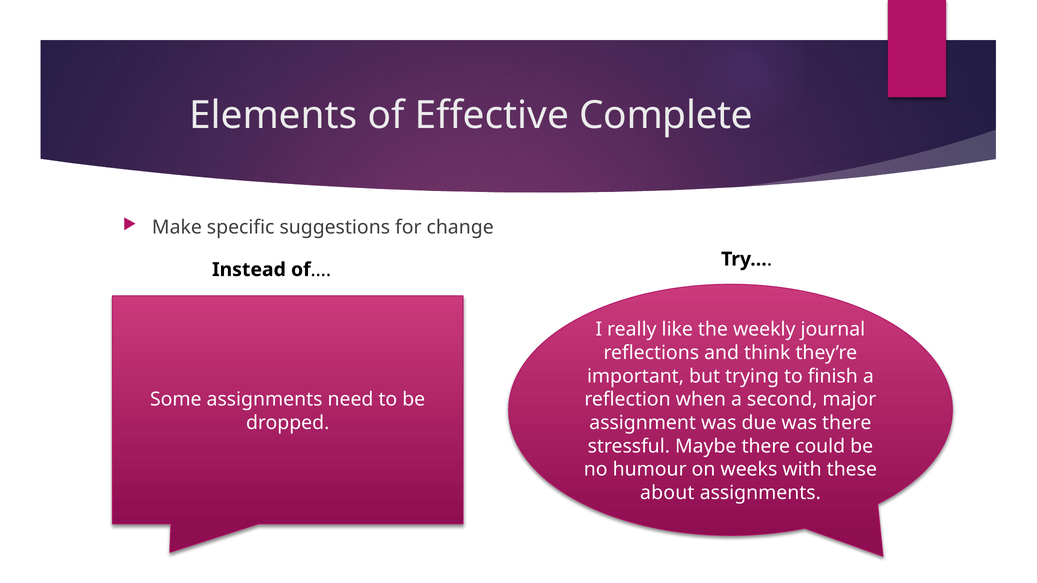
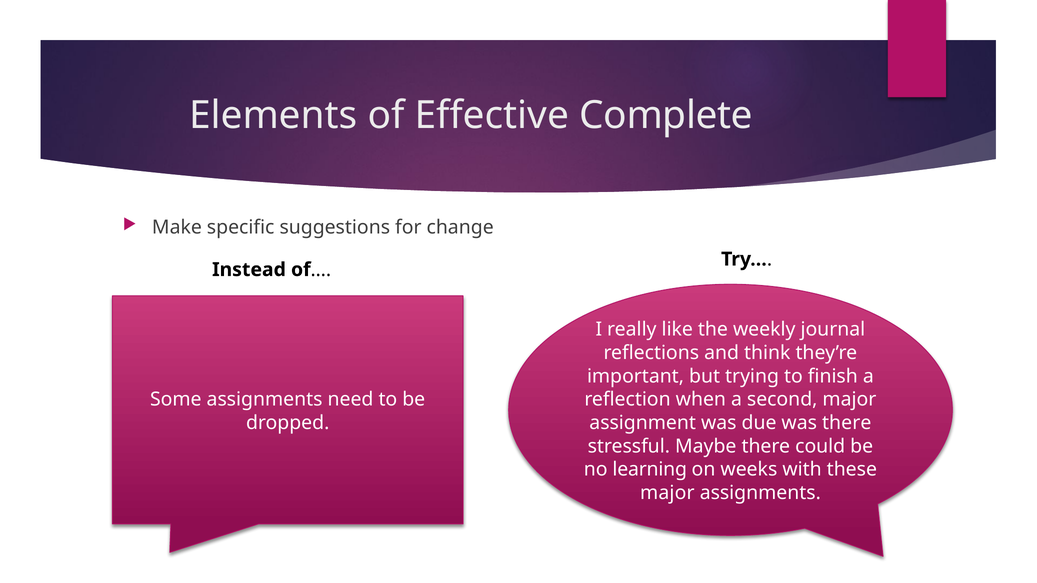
humour: humour -> learning (650, 470)
about: about -> major (667, 493)
